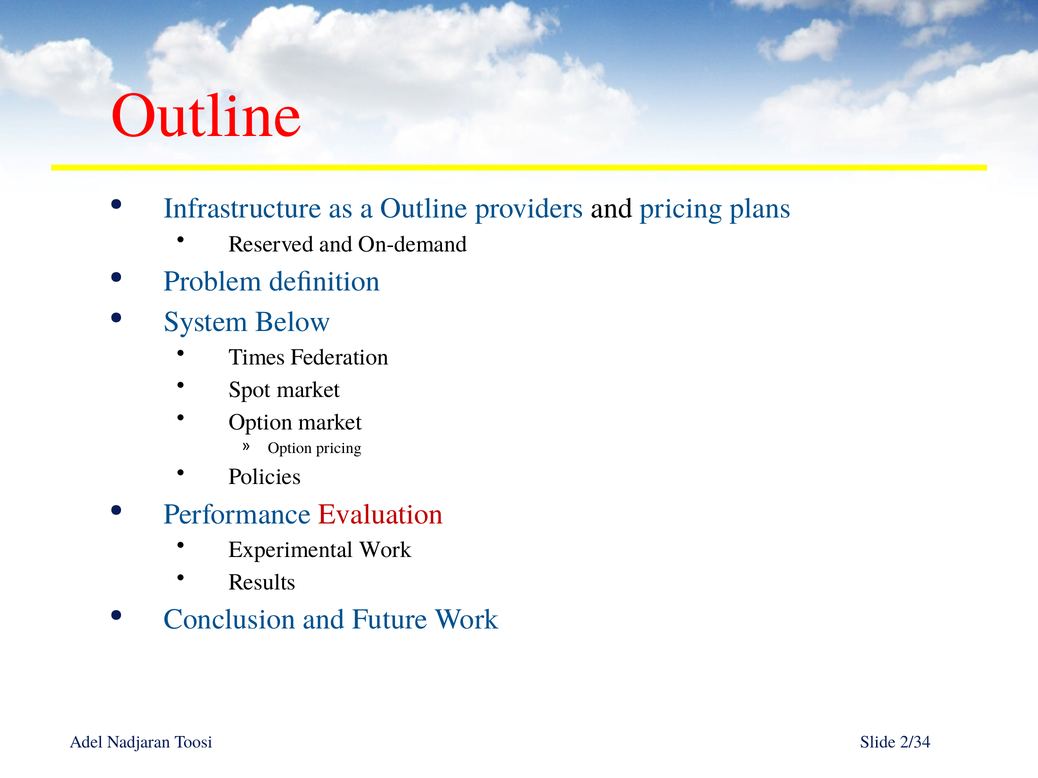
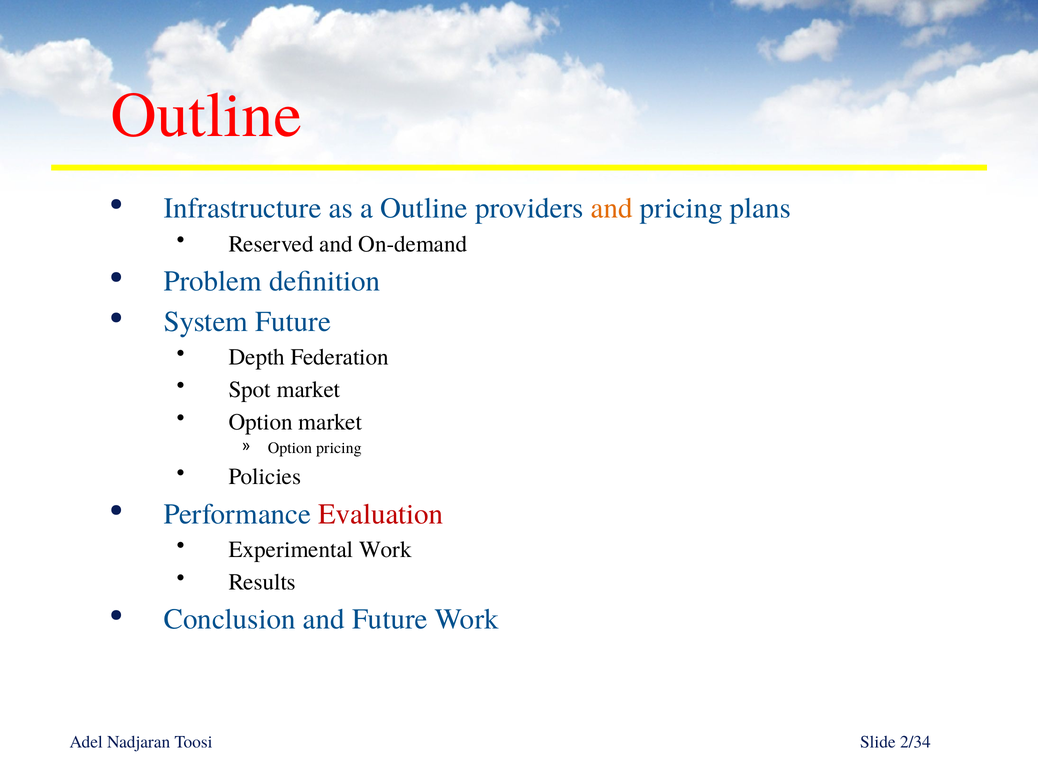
and colour: black -> orange (612, 209)
System Below: Below -> Future (293, 322)
Times: Times -> Depth (257, 358)
